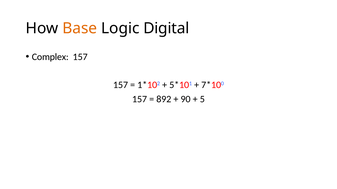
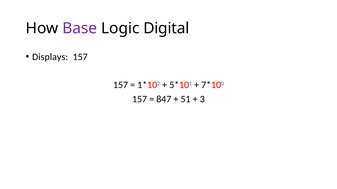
Base colour: orange -> purple (80, 28)
Complex: Complex -> Displays (50, 57)
892: 892 -> 847 (164, 99)
90: 90 -> 51 (186, 99)
5: 5 -> 3 (202, 99)
